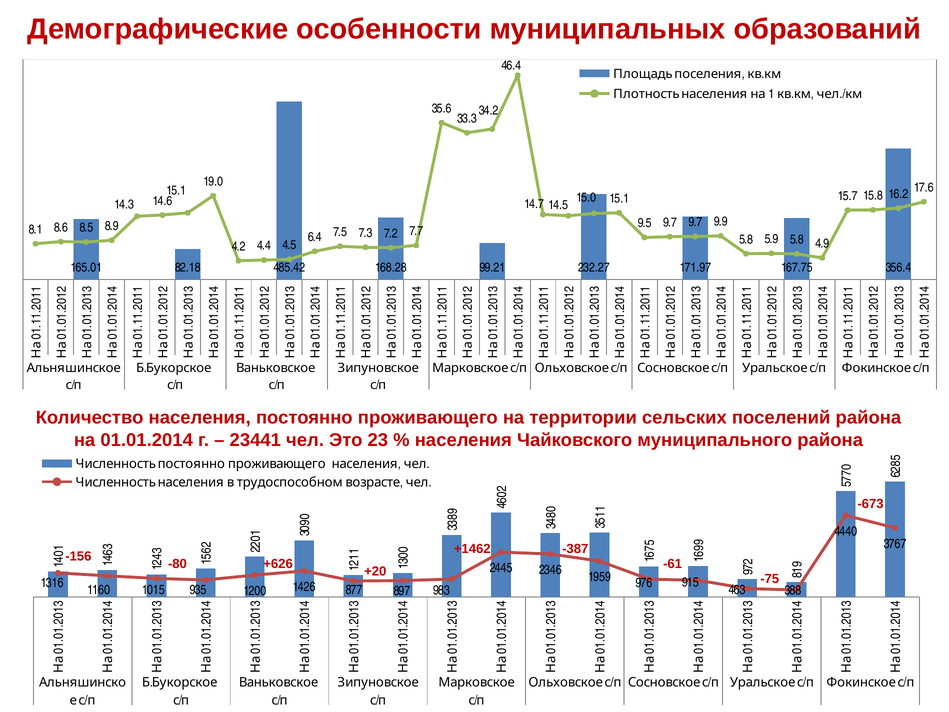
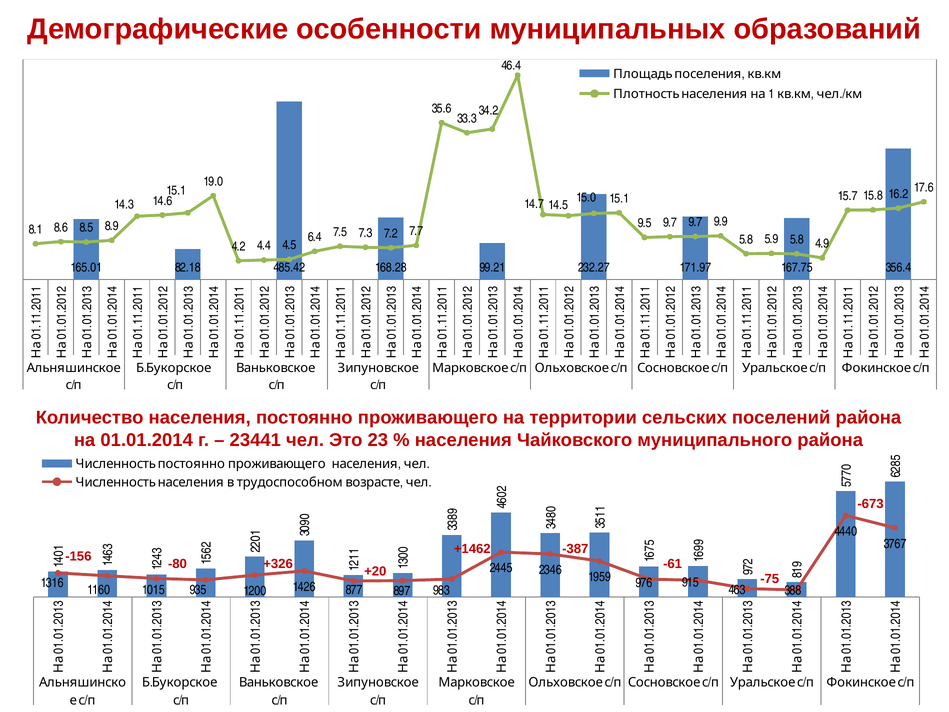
+626: +626 -> +326 (278, 564)
